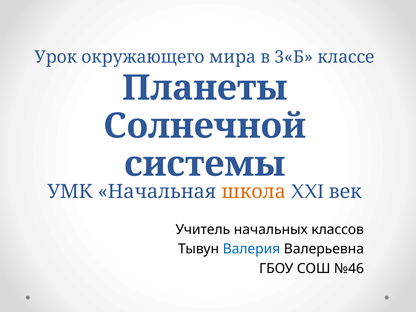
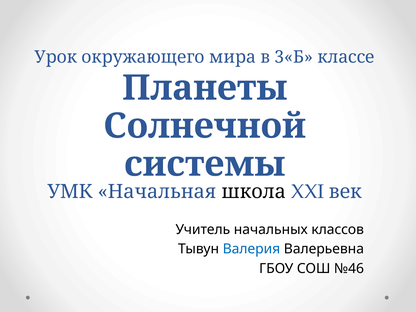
школа colour: orange -> black (254, 192)
